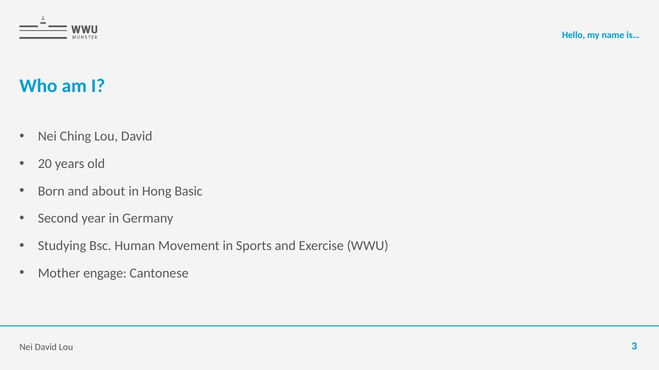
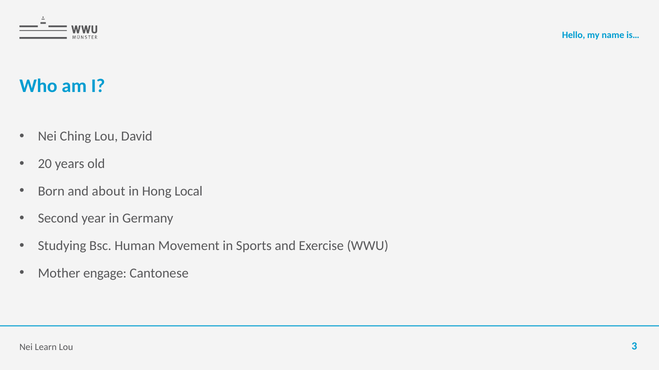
Basic: Basic -> Local (189, 191)
Nei David: David -> Learn (46, 348)
